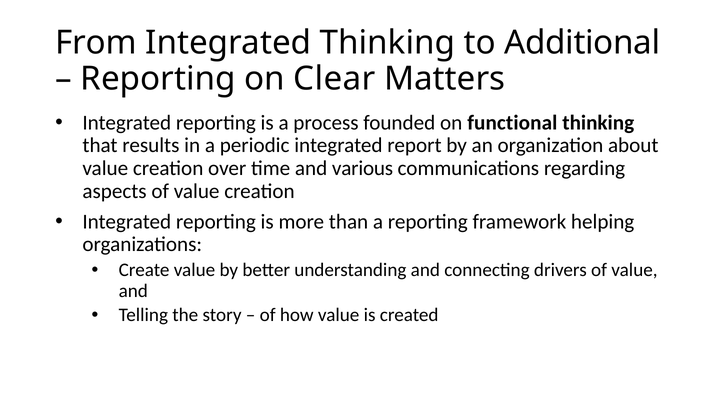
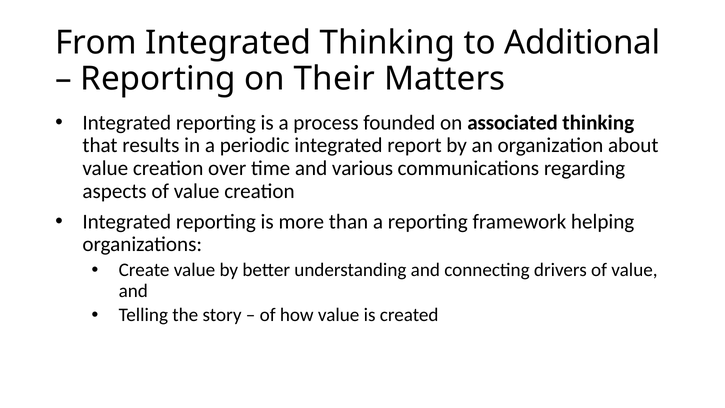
Clear: Clear -> Their (334, 79)
functional: functional -> associated (512, 123)
